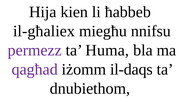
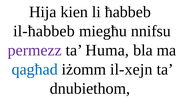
il-għaliex: il-għaliex -> il-ħabbeb (44, 31)
qagħad colour: purple -> blue (35, 69)
il-daqs: il-daqs -> il-xejn (131, 69)
